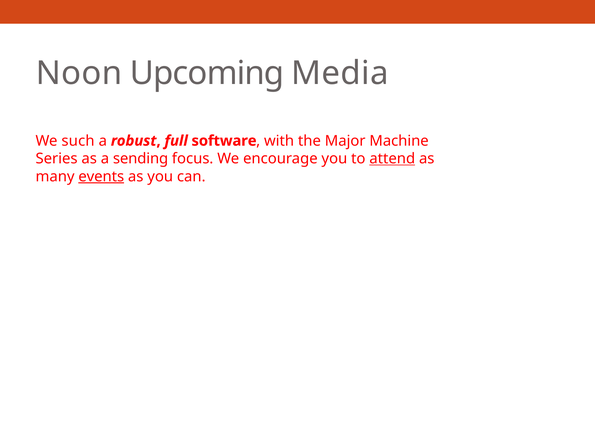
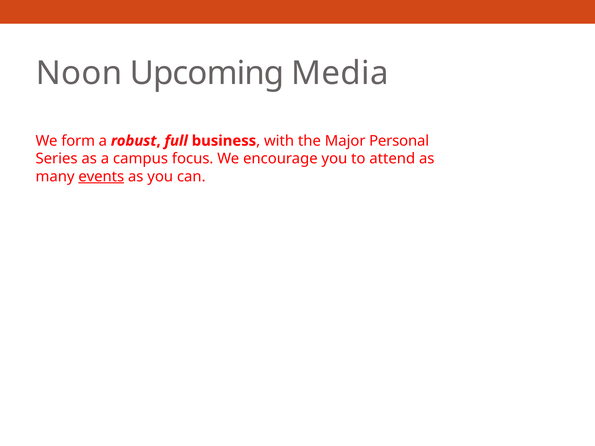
such: such -> form (78, 141)
software: software -> business (224, 141)
Machine: Machine -> Personal (399, 141)
sending: sending -> campus (141, 159)
attend underline: present -> none (392, 159)
